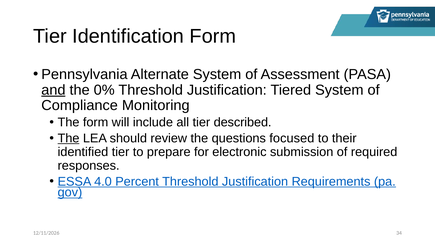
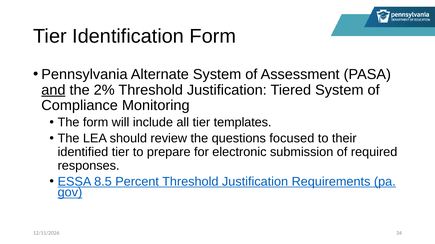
0%: 0% -> 2% (104, 90)
described: described -> templates (243, 123)
The underline: present -> none (69, 139)
4.0: 4.0 -> 8.5 (103, 182)
